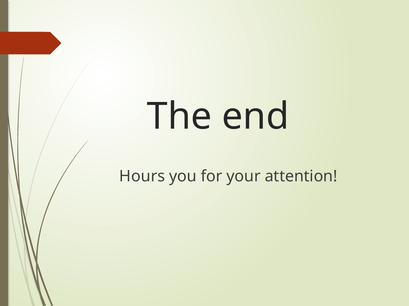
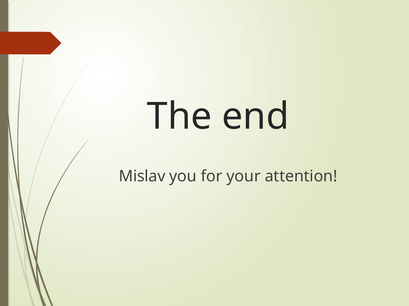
Hours: Hours -> Mislav (142, 177)
